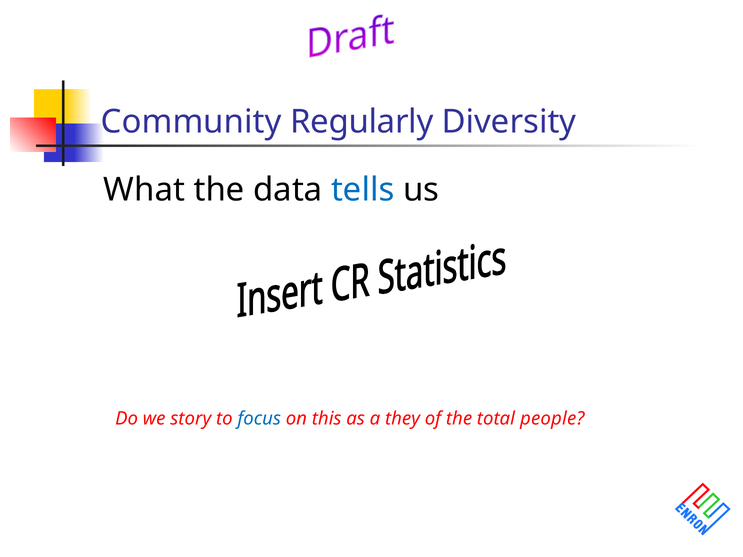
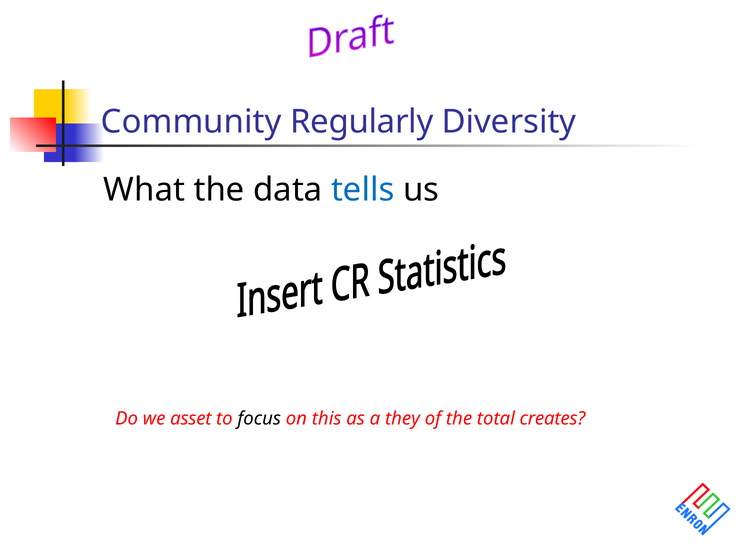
story: story -> asset (191, 419)
focus colour: blue -> black (259, 419)
people: people -> creates (552, 419)
